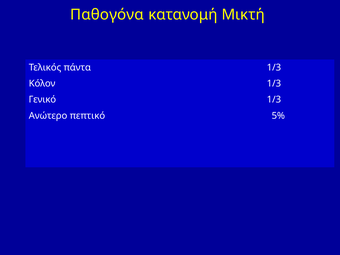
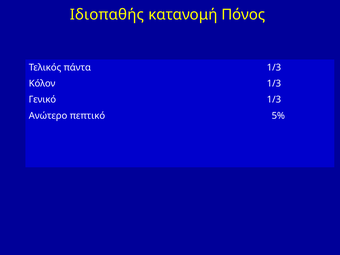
Παθογόνα: Παθογόνα -> Ιδιοπαθής (107, 15)
Μικτή: Μικτή -> Πόνος (243, 15)
